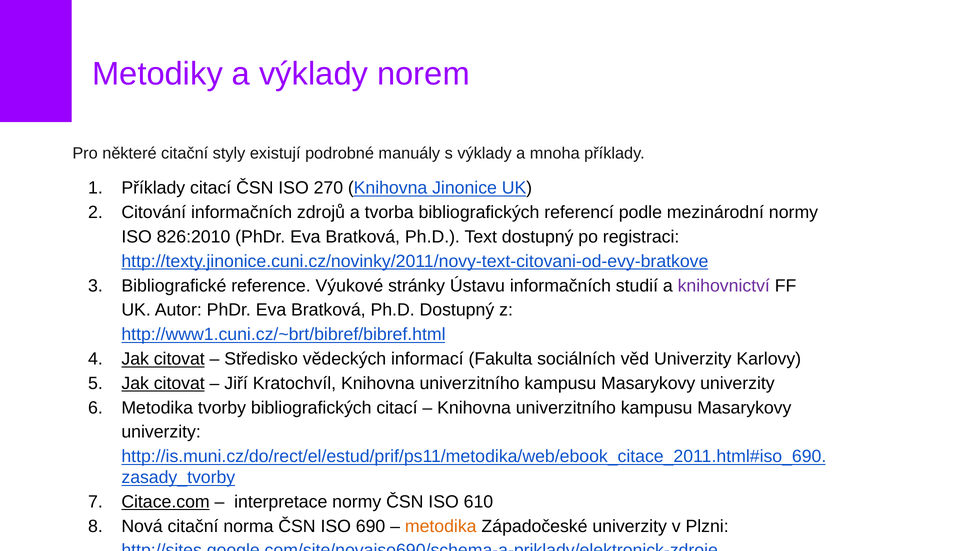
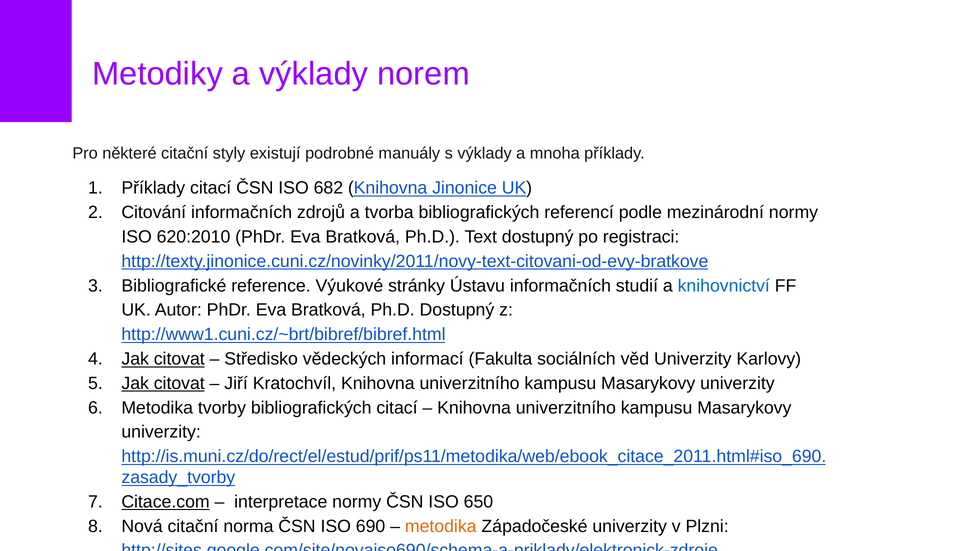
270: 270 -> 682 (328, 188)
826:2010: 826:2010 -> 620:2010 (194, 237)
knihovnictví colour: purple -> blue (724, 286)
610: 610 -> 650 (478, 502)
